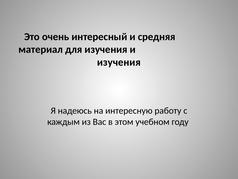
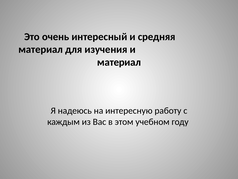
изучения: изучения -> материал (119, 62)
